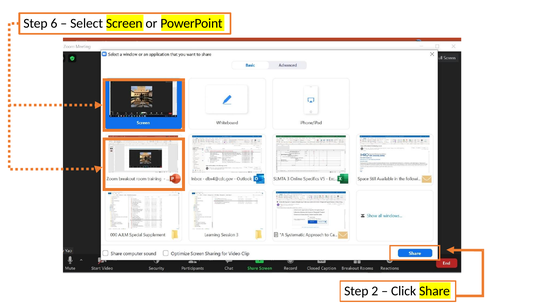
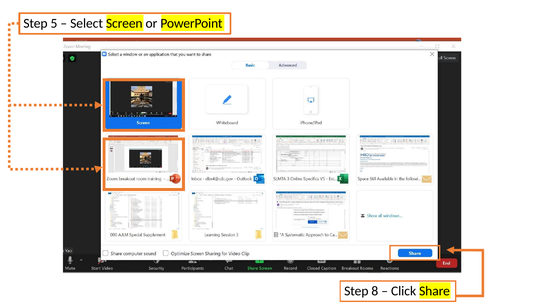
6: 6 -> 5 (54, 23)
2: 2 -> 8 (375, 291)
